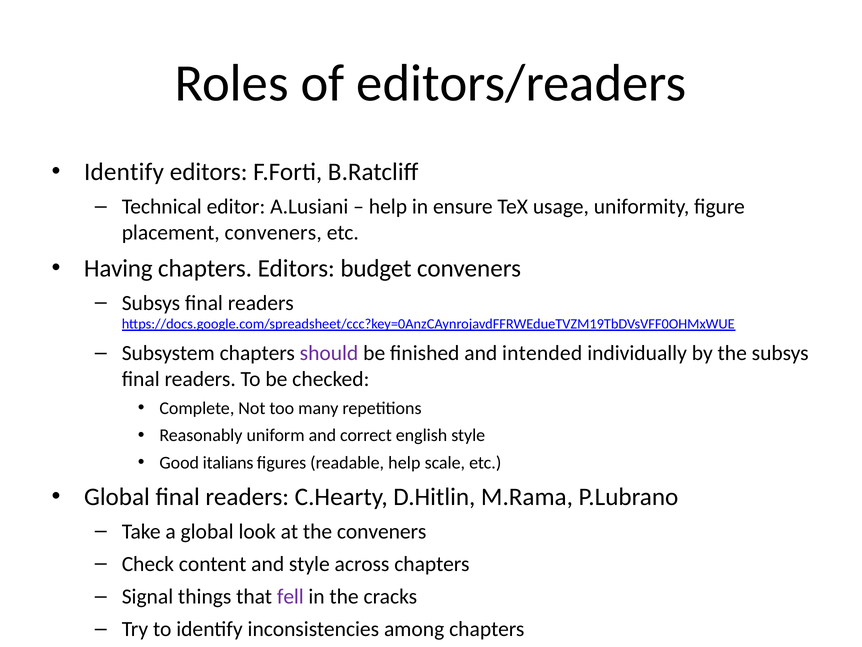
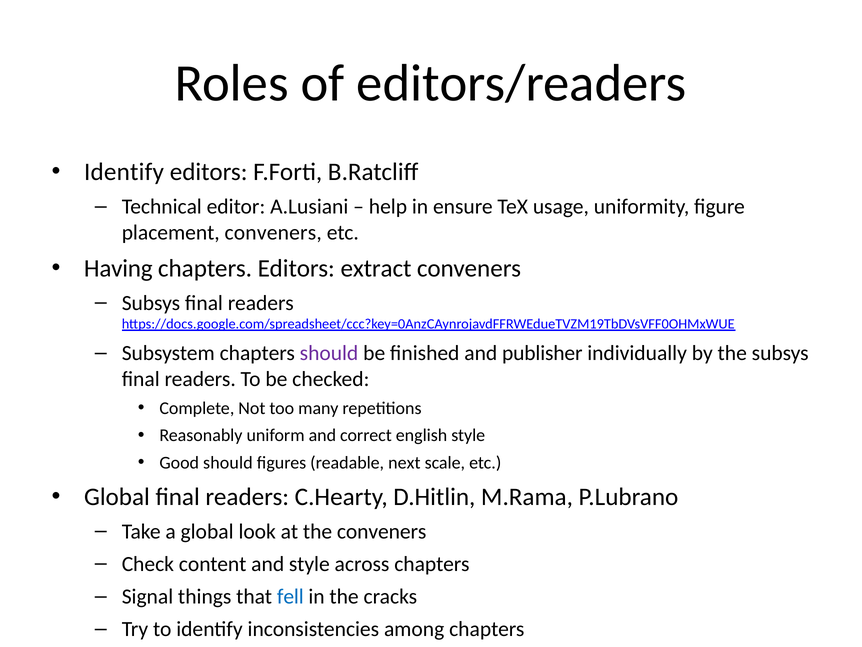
budget: budget -> extract (376, 268)
intended: intended -> publisher (542, 353)
Good italians: italians -> should (228, 462)
readable help: help -> next (404, 462)
fell colour: purple -> blue (290, 596)
